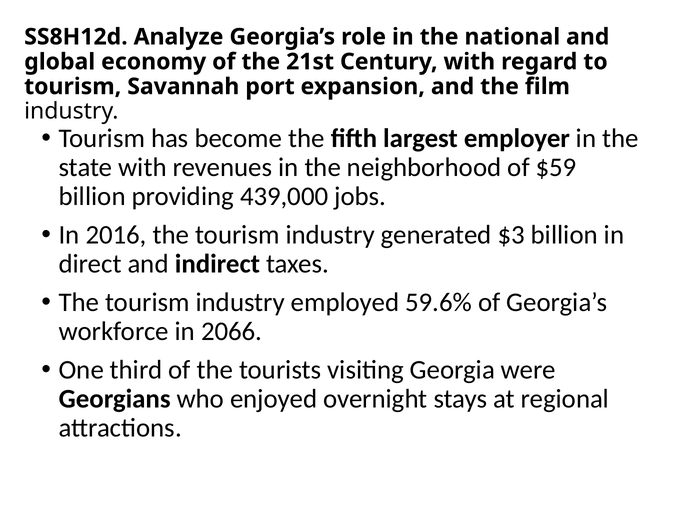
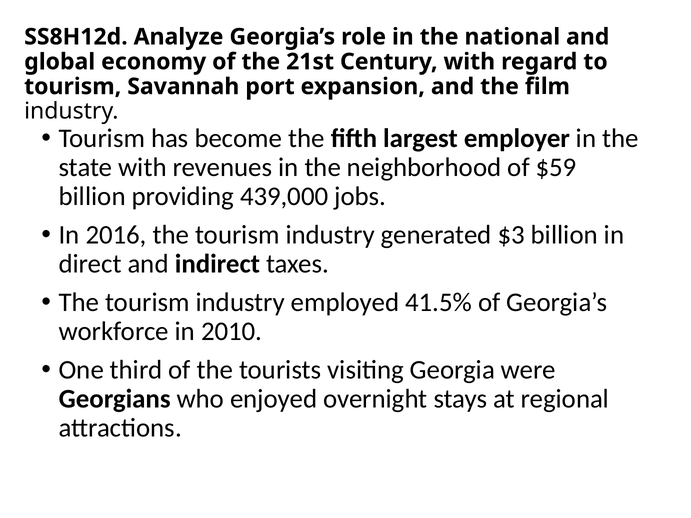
59.6%: 59.6% -> 41.5% (439, 303)
2066: 2066 -> 2010 (232, 332)
